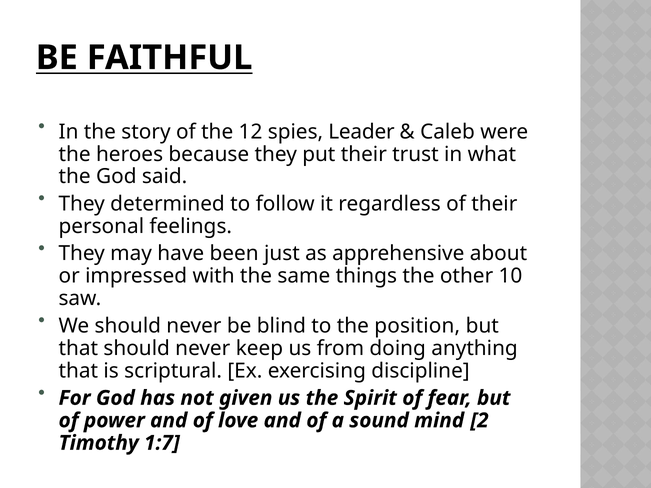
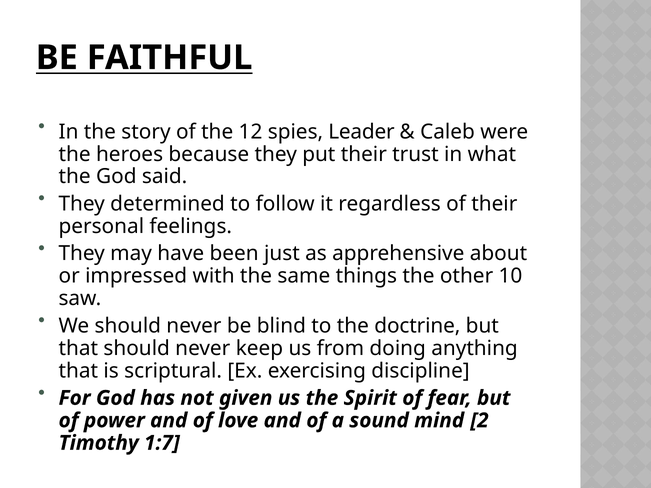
position: position -> doctrine (417, 326)
